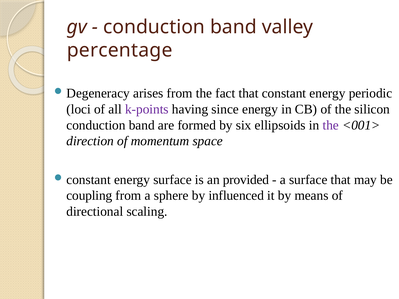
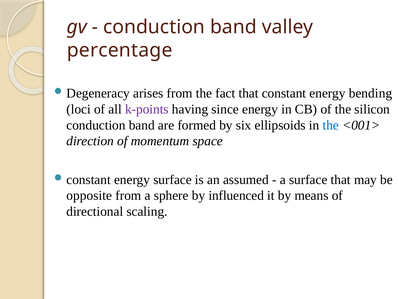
periodic: periodic -> bending (370, 93)
the colour: purple -> blue (331, 125)
provided: provided -> assumed (246, 180)
coupling: coupling -> opposite (89, 196)
